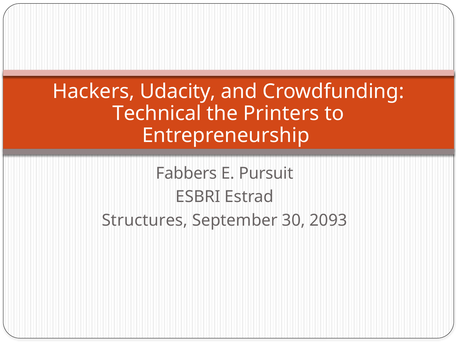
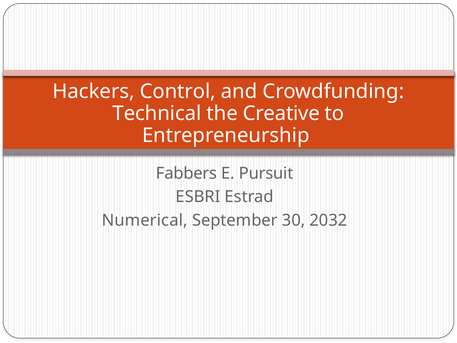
Udacity: Udacity -> Control (178, 91)
Printers: Printers -> Creative (281, 113)
Structures: Structures -> Numerical (145, 220)
2093: 2093 -> 2032 (328, 220)
